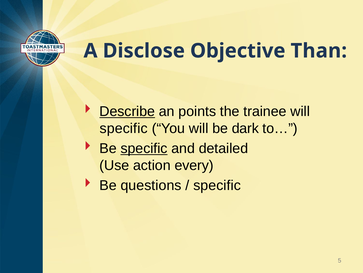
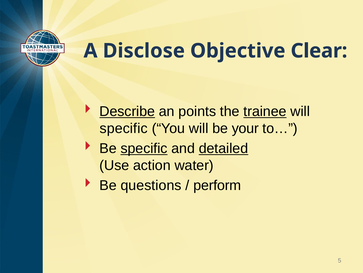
Than: Than -> Clear (319, 51)
trainee underline: none -> present (265, 111)
dark: dark -> your (245, 128)
detailed underline: none -> present (223, 148)
every: every -> water (194, 165)
specific: specific -> perform (217, 185)
